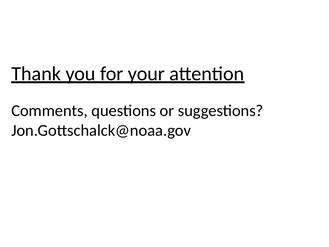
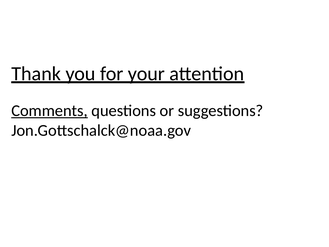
Comments underline: none -> present (50, 111)
